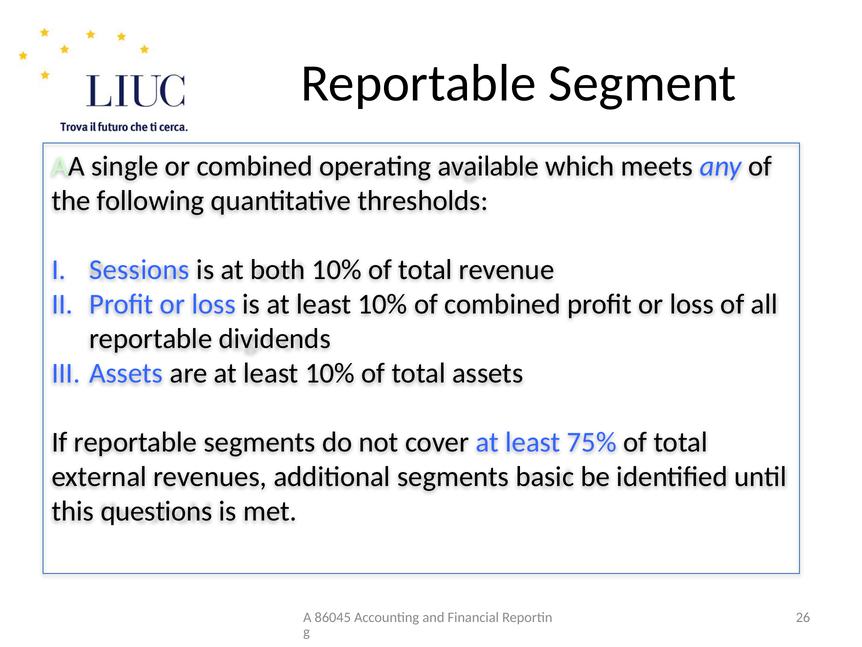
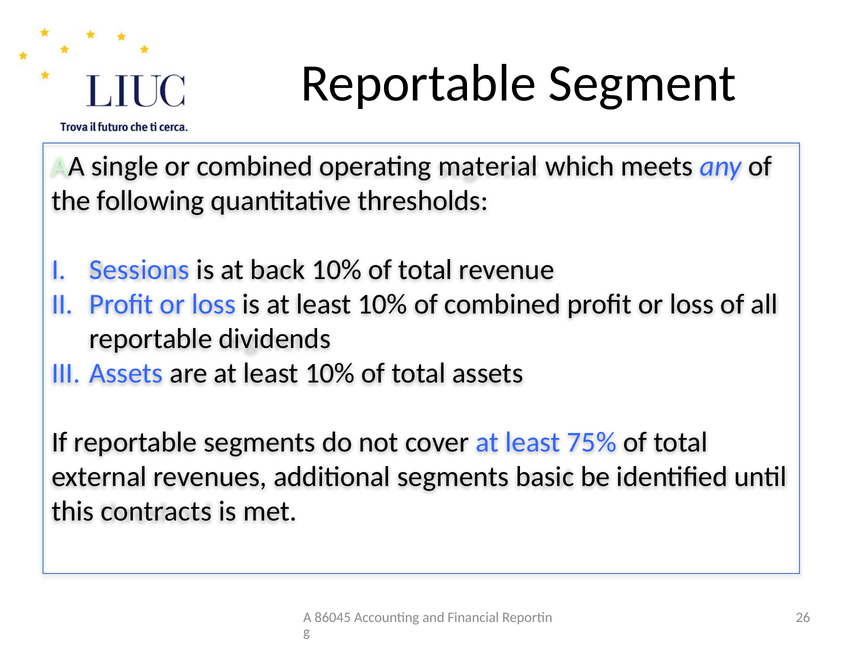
available: available -> material (488, 166)
both: both -> back (278, 270)
questions: questions -> contracts (156, 511)
